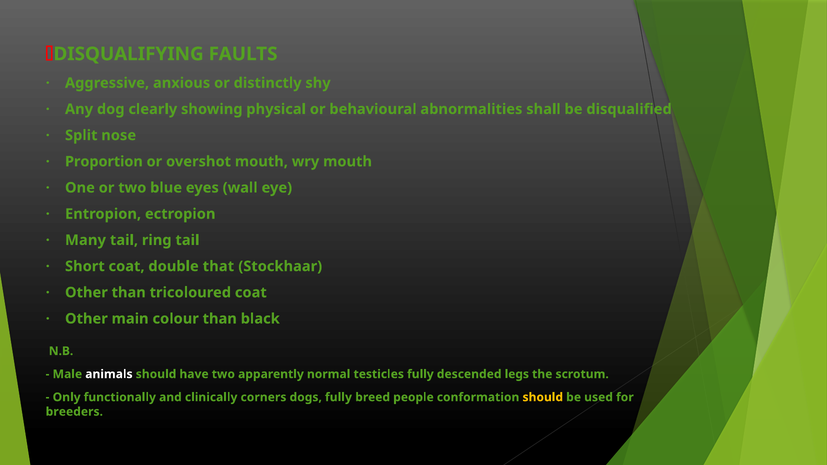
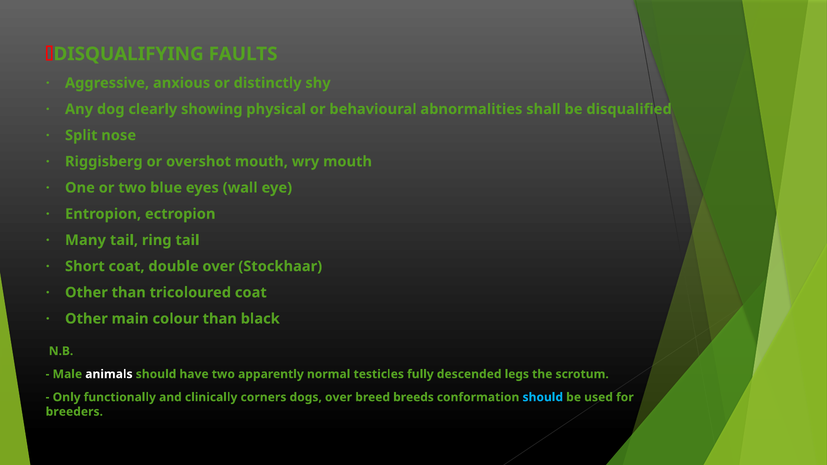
Proportion: Proportion -> Riggisberg (104, 162)
double that: that -> over (219, 266)
dogs fully: fully -> over (338, 397)
people: people -> breeds (414, 397)
should colour: yellow -> light blue (543, 397)
